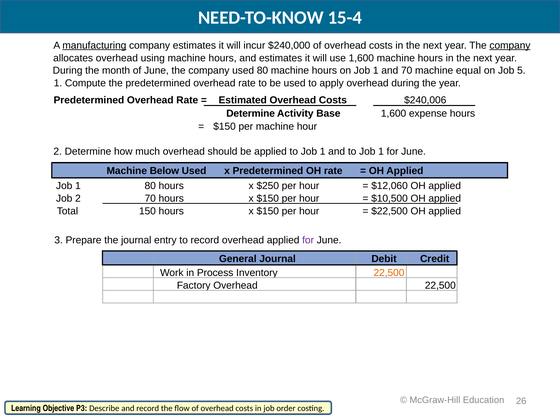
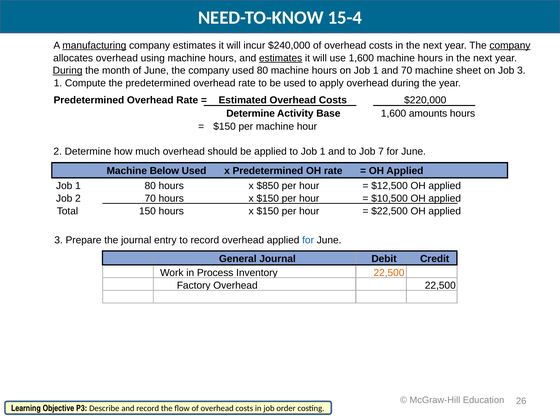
estimates underline: none -> present (281, 58)
During underline: none -> present (68, 71)
equal: equal -> sheet (469, 71)
Job 5: 5 -> 3 (521, 71)
$240,006: $240,006 -> $220,000 (425, 100)
expense: expense -> amounts (428, 113)
and to Job 1: 1 -> 7 (381, 152)
$250: $250 -> $850 (268, 186)
$12,060: $12,060 -> $12,500 (389, 186)
for colour: purple -> blue (308, 240)
